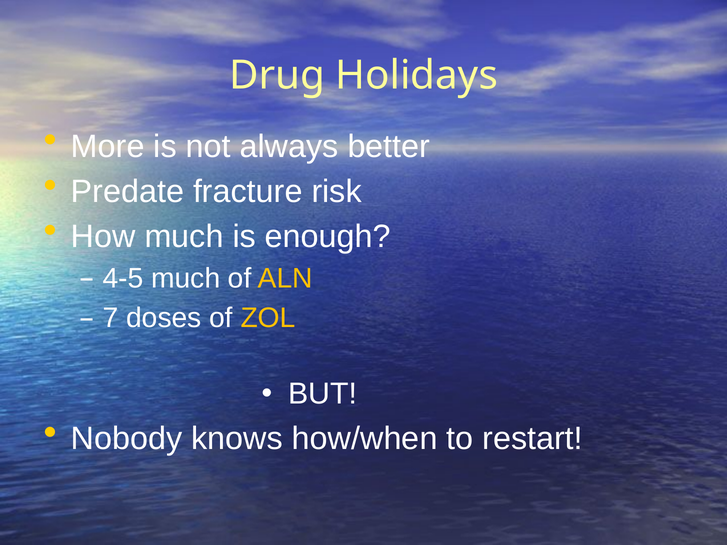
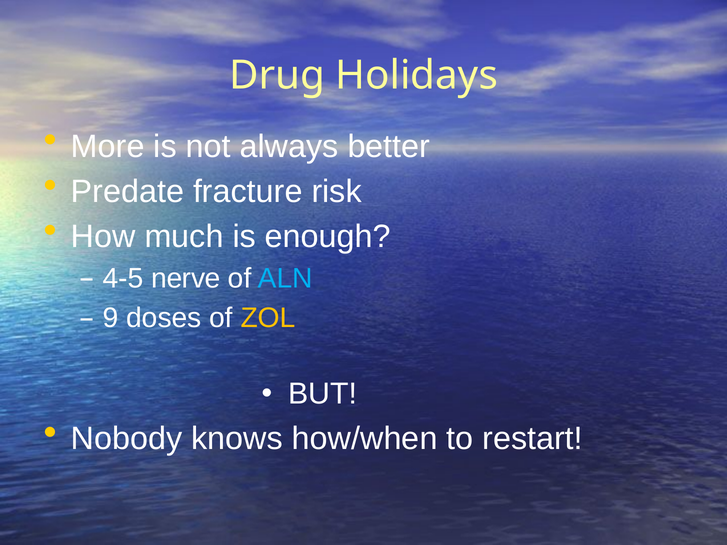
4-5 much: much -> nerve (186, 279)
ALN colour: yellow -> light blue (285, 279)
7: 7 -> 9 (111, 318)
